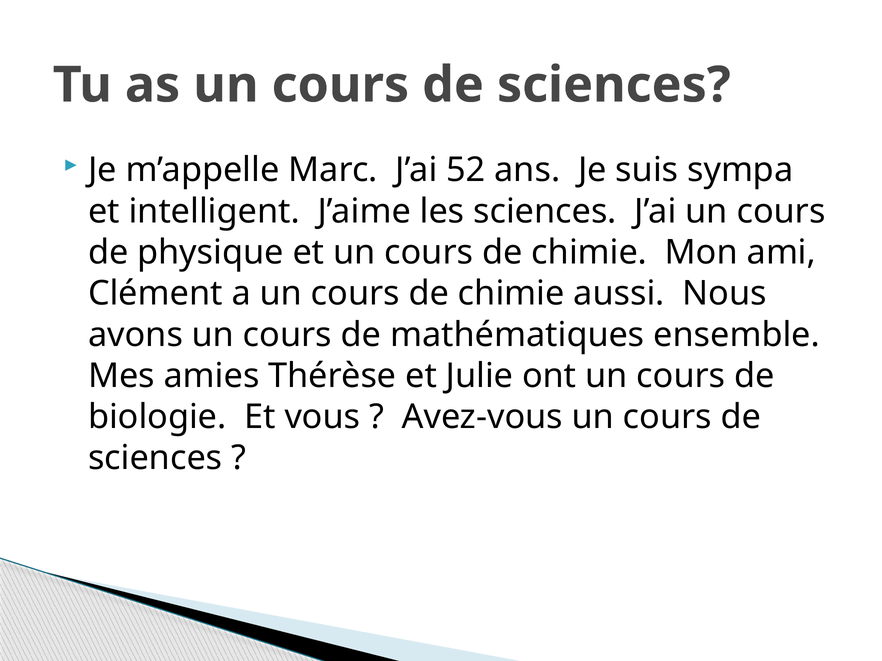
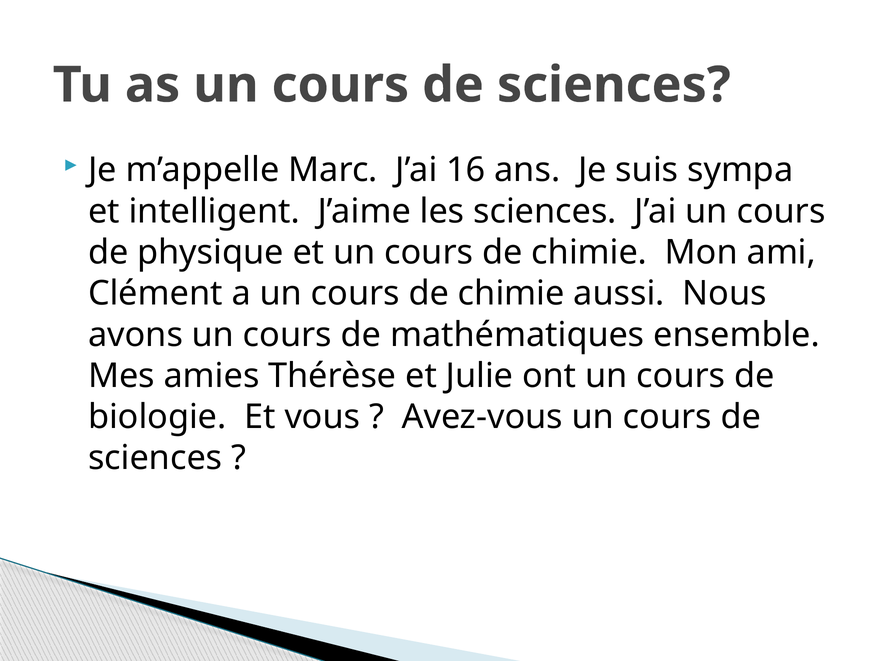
52: 52 -> 16 (466, 170)
